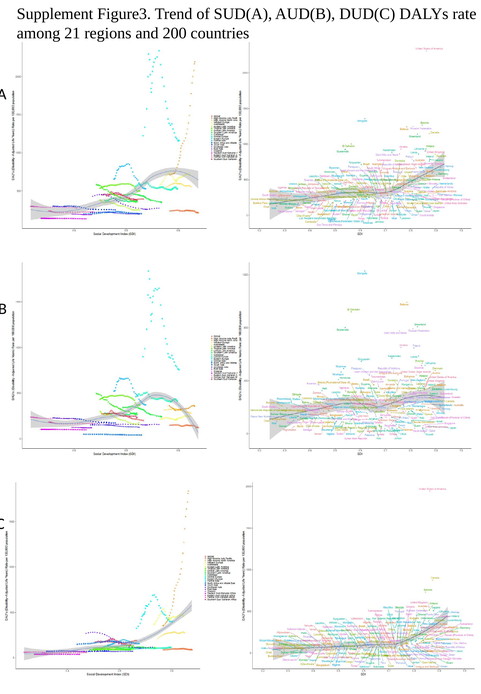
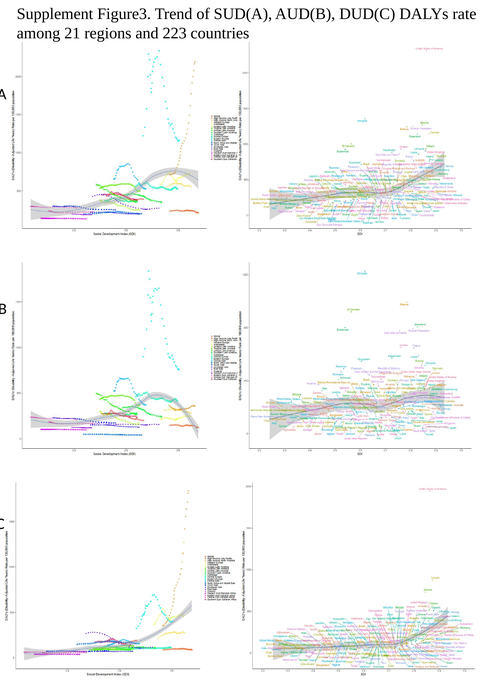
200: 200 -> 223 (175, 33)
